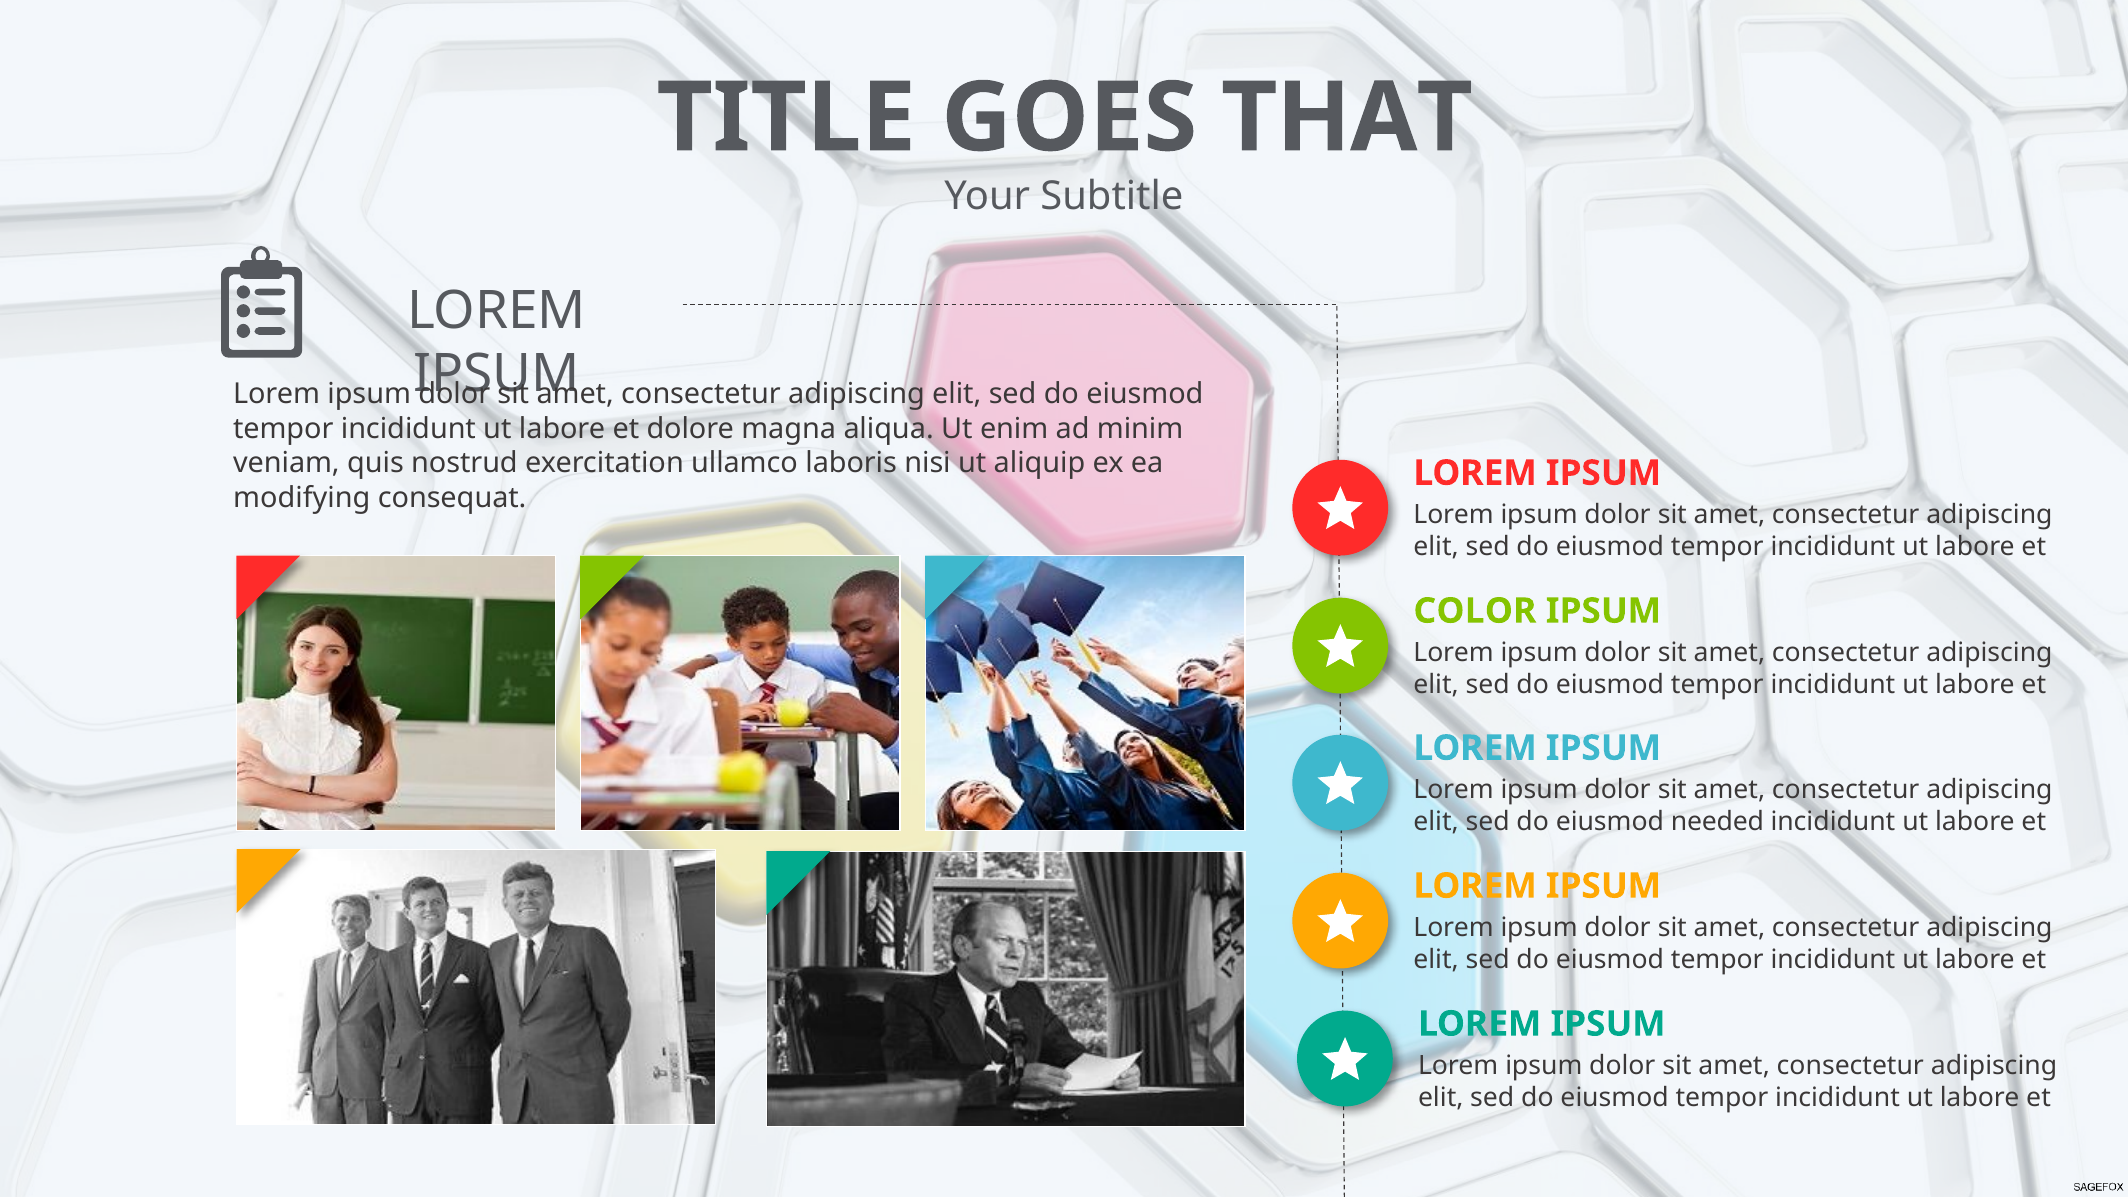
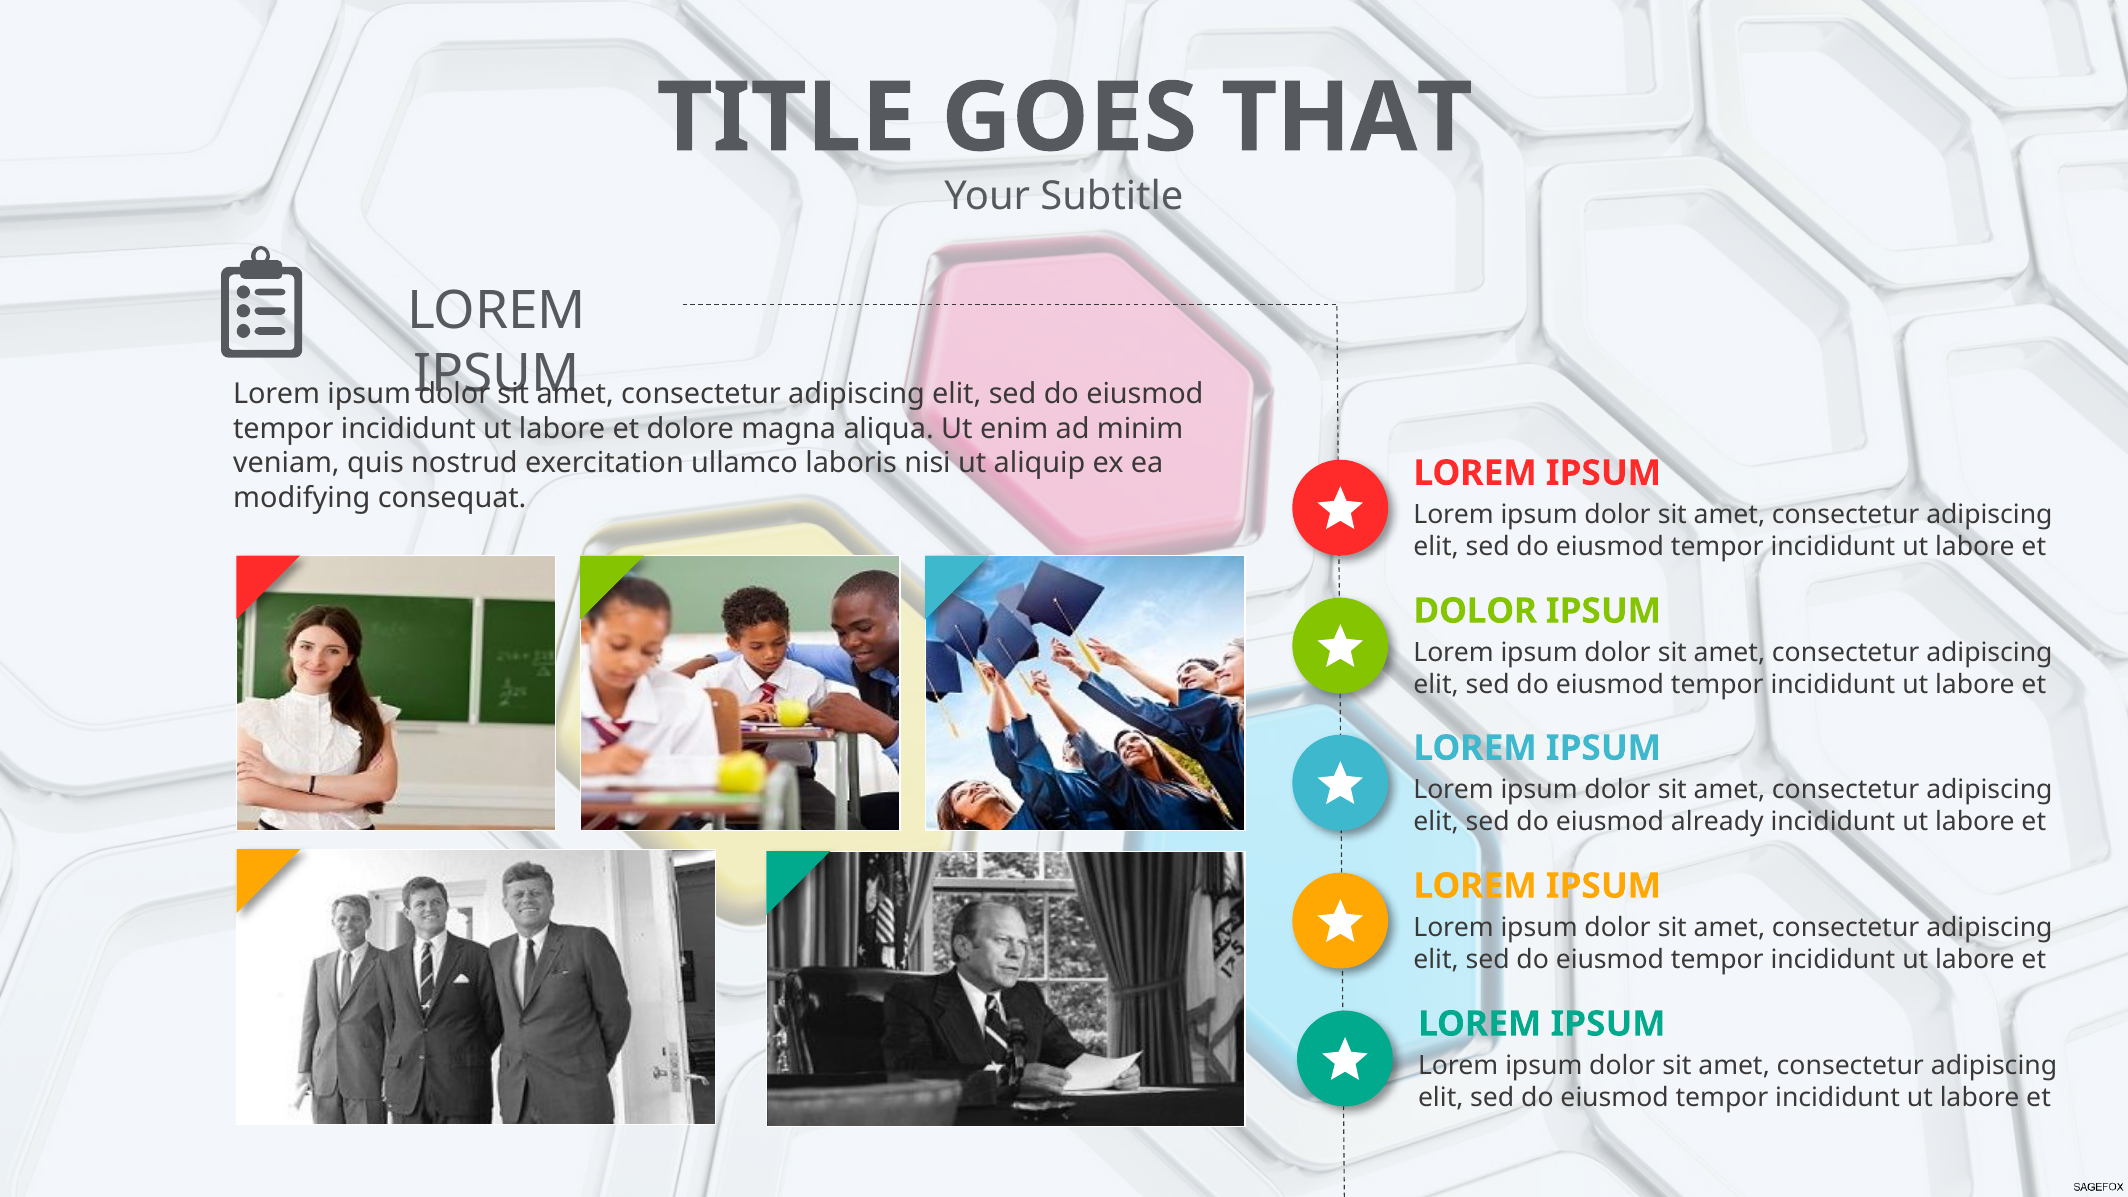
COLOR: COLOR -> DOLOR (1475, 611)
needed: needed -> already (1717, 822)
